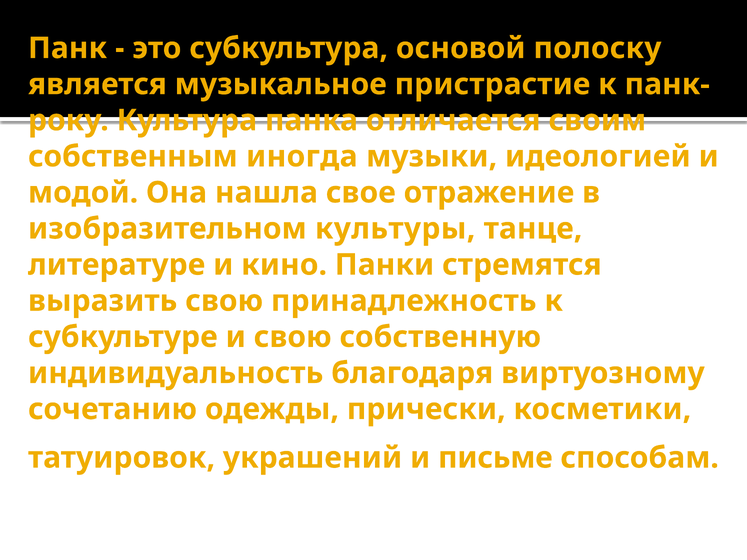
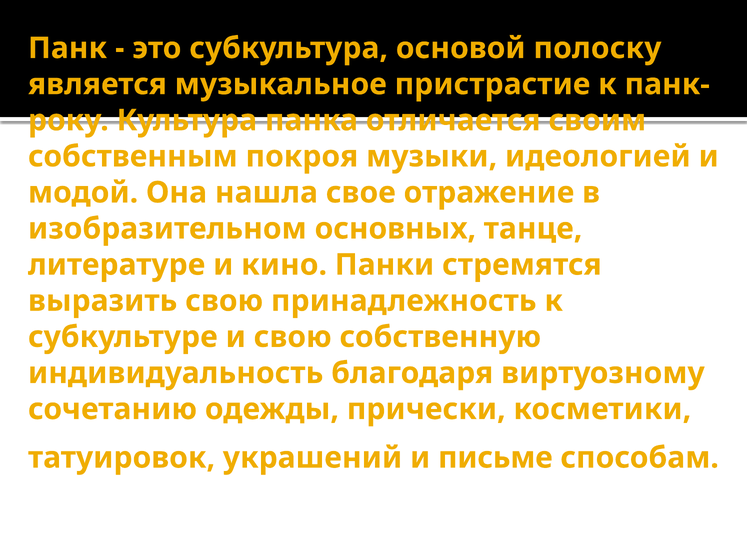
иногда: иногда -> покроя (302, 157)
культуры: культуры -> основных (395, 229)
